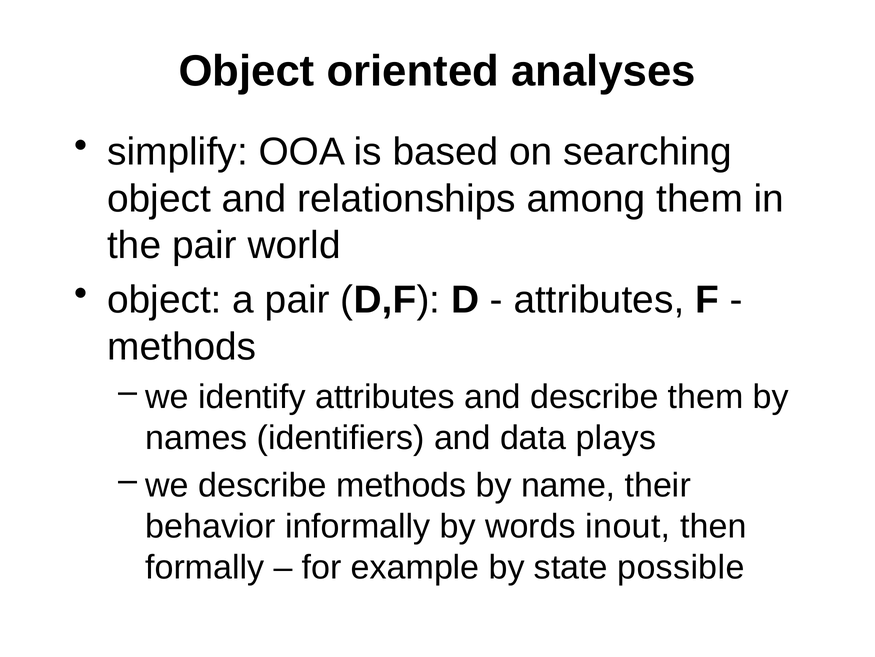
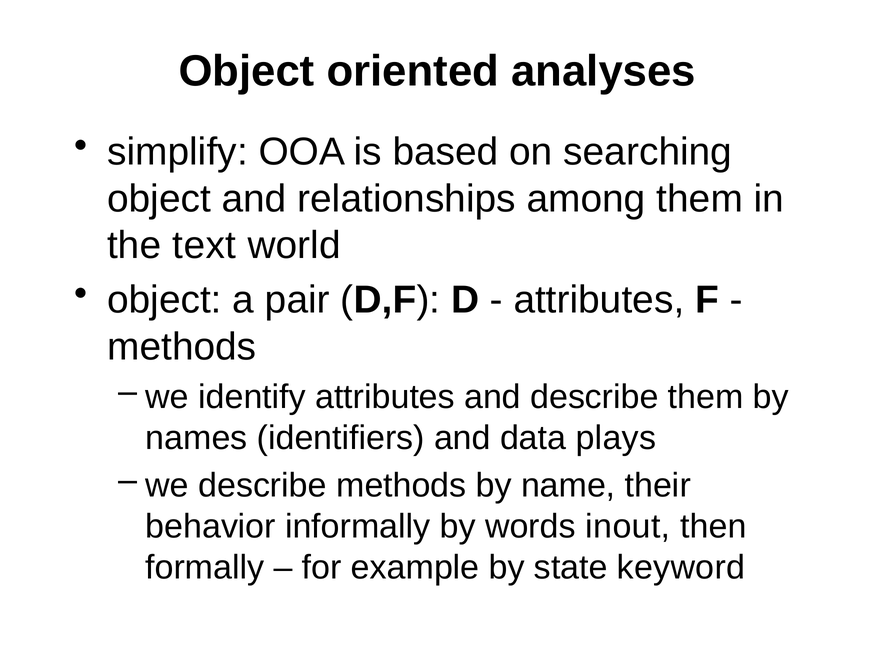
the pair: pair -> text (204, 245)
possible: possible -> keyword (681, 567)
